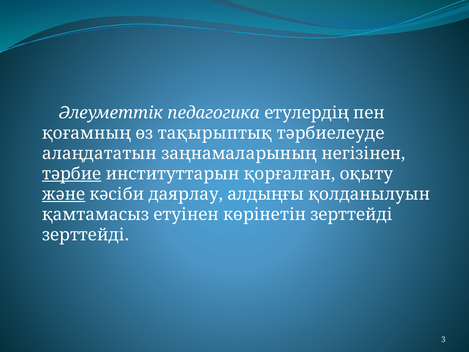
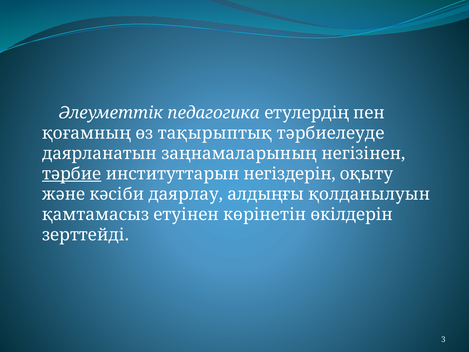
алаңдататын: алаңдататын -> даярланатын (100, 154)
қорғалған: қорғалған -> негіздерін (290, 174)
және underline: present -> none (64, 194)
көрінетін зерттейді: зерттейді -> өкілдерін (352, 214)
